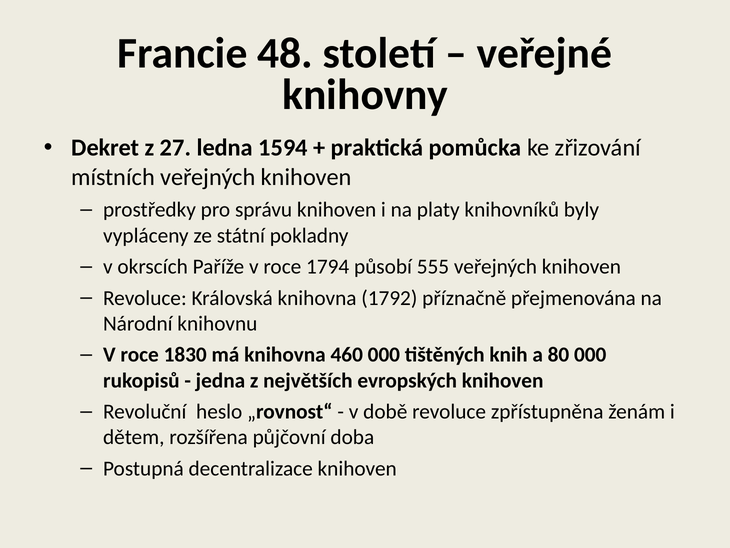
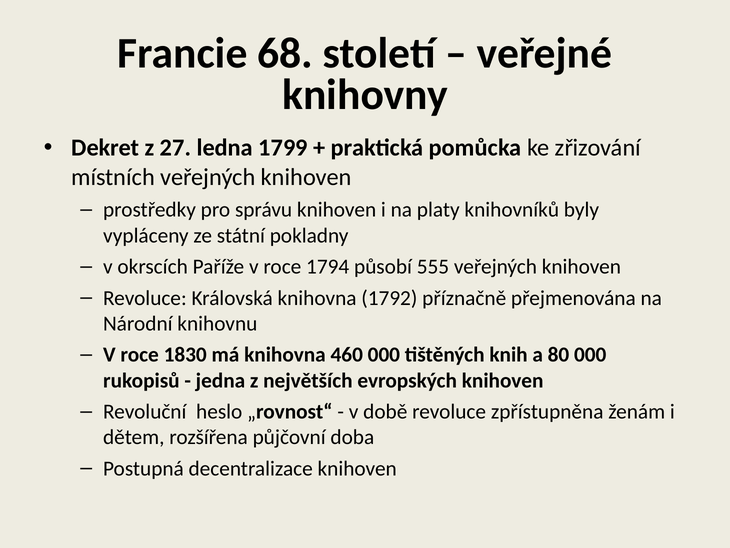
48: 48 -> 68 (285, 53)
1594: 1594 -> 1799 (283, 148)
